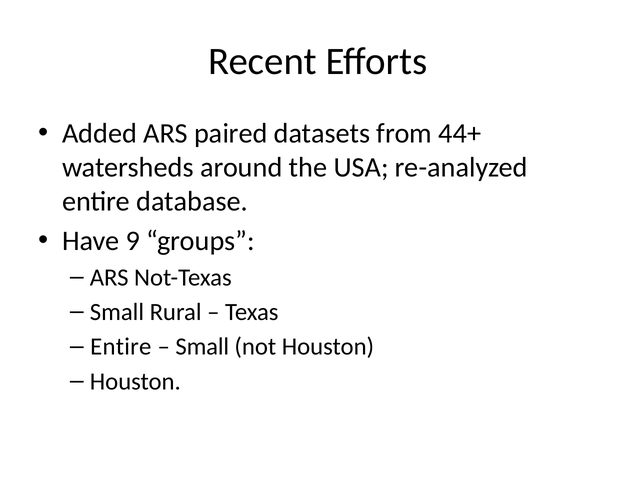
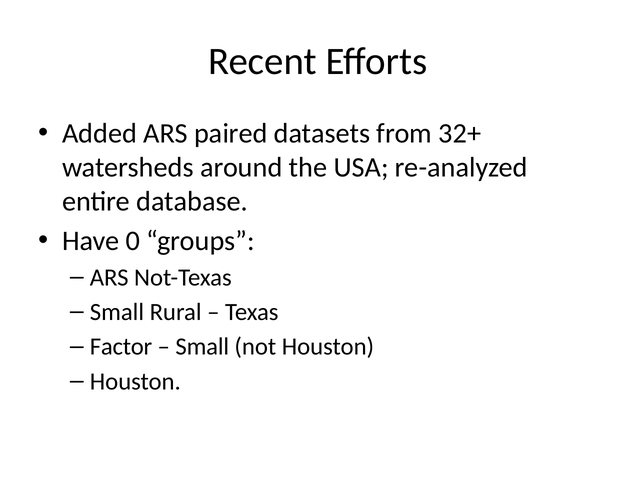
44+: 44+ -> 32+ (460, 133)
9: 9 -> 0 (133, 241)
Entire: Entire -> Factor (121, 347)
